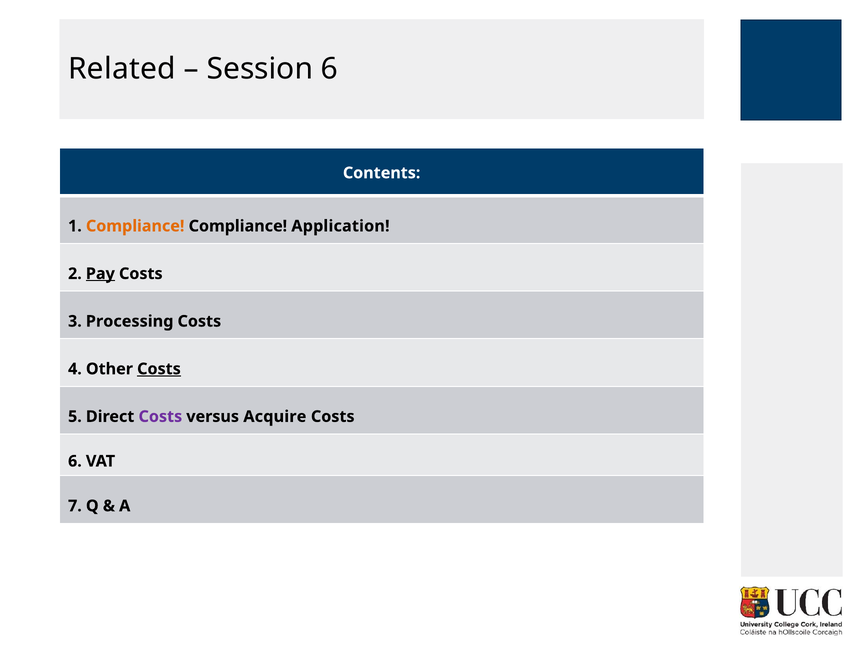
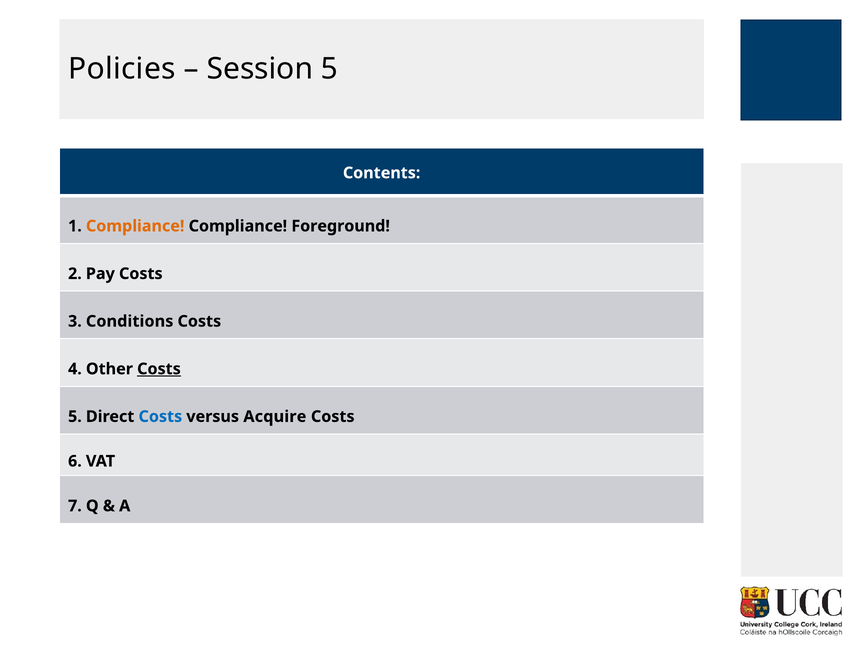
Related: Related -> Policies (122, 69)
Session 6: 6 -> 5 (329, 69)
Application: Application -> Foreground (341, 226)
Pay underline: present -> none (100, 274)
Processing: Processing -> Conditions (130, 321)
Costs colour: purple -> blue (160, 417)
